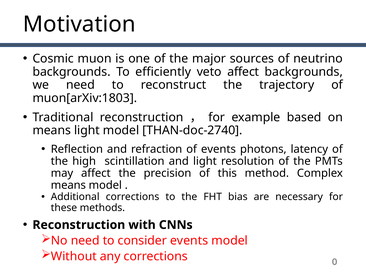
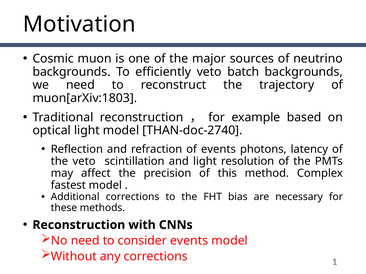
veto affect: affect -> batch (243, 72)
means: means -> optical (52, 131)
the high: high -> veto (84, 161)
means: means -> fastest (68, 186)
0: 0 -> 1 (335, 262)
